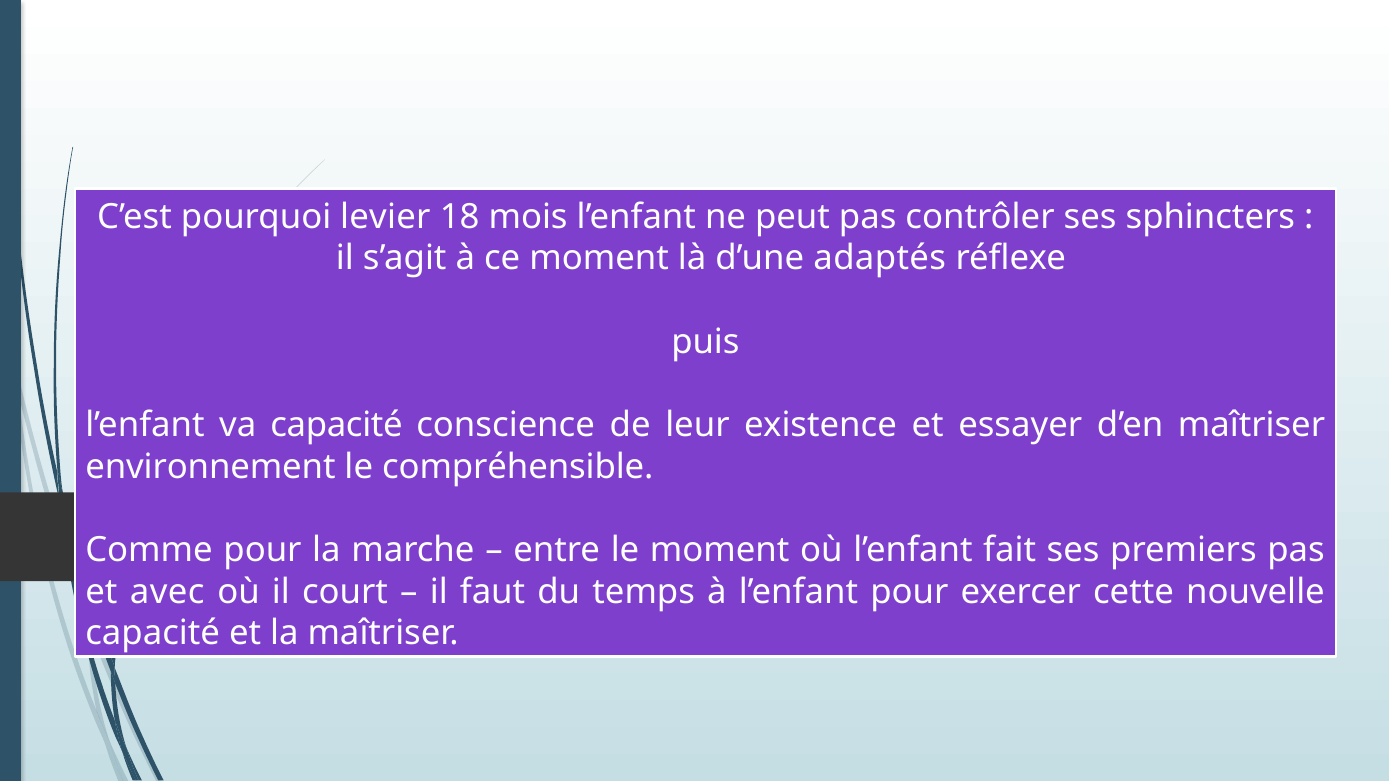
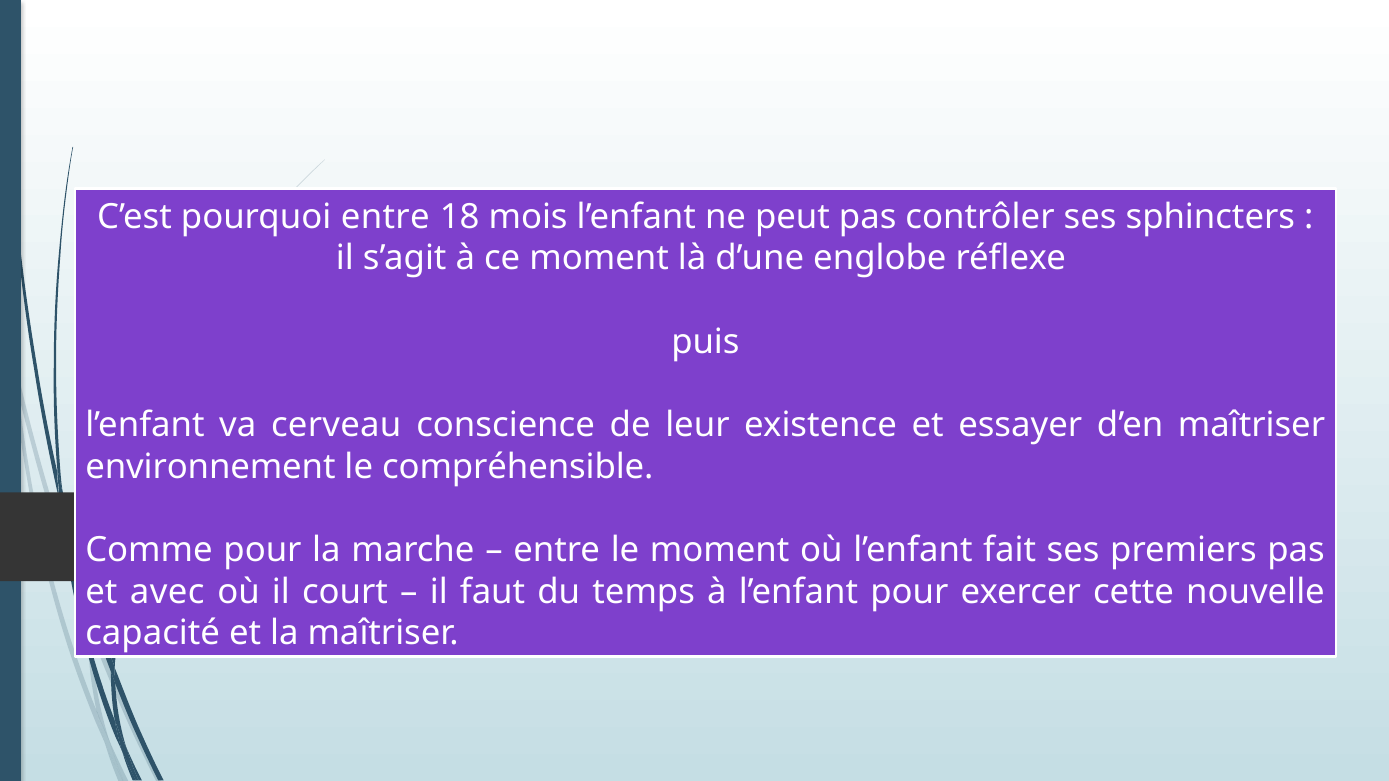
pourquoi levier: levier -> entre (385, 217)
adaptés: adaptés -> englobe (880, 258)
va capacité: capacité -> cerveau (336, 425)
